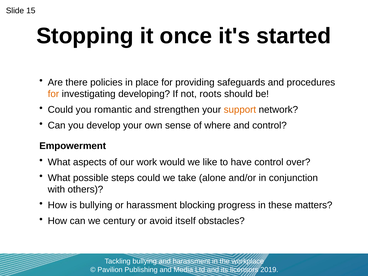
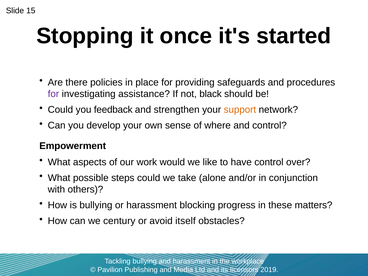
for colour: orange -> purple (53, 94)
developing: developing -> assistance (144, 94)
roots: roots -> black (211, 94)
romantic: romantic -> feedback (113, 110)
